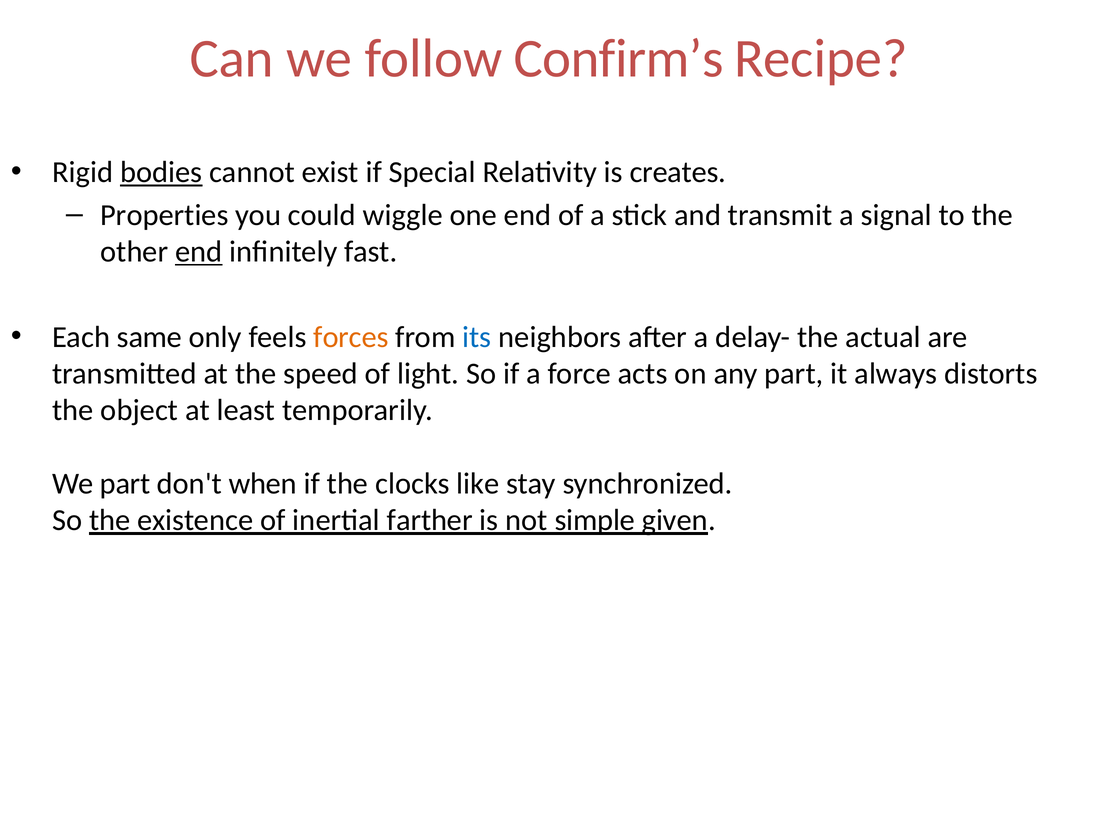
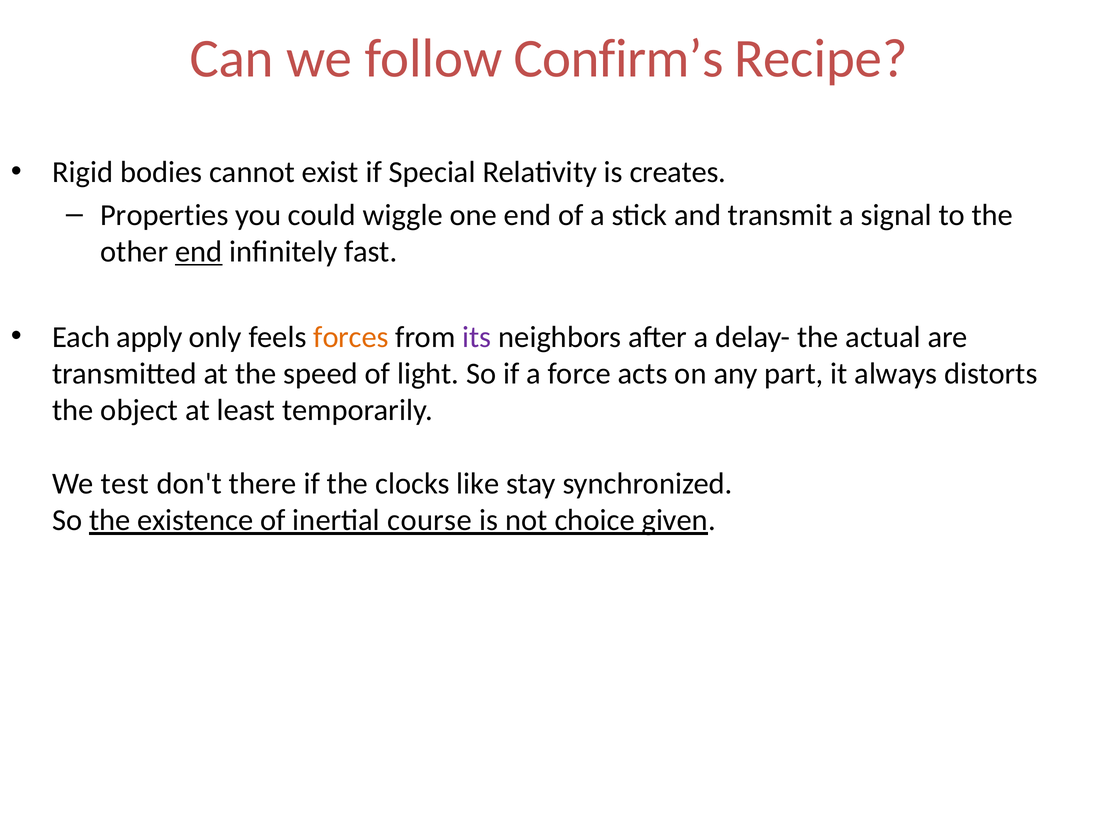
bodies underline: present -> none (161, 172)
same: same -> apply (149, 337)
its colour: blue -> purple (477, 337)
We part: part -> test (125, 484)
when: when -> there (263, 484)
farther: farther -> course (430, 521)
simple: simple -> choice (595, 521)
